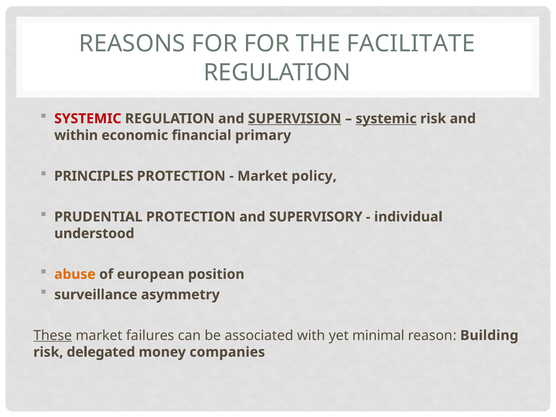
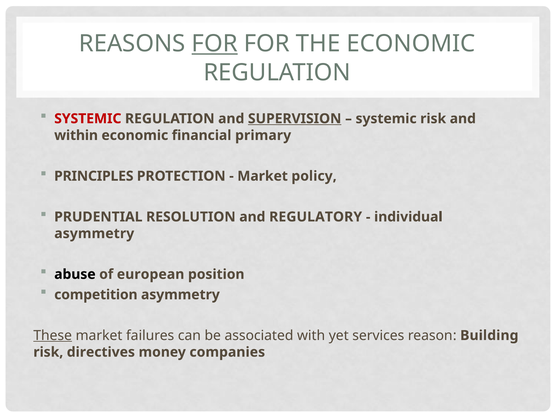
FOR underline: none -> present (215, 44)
THE FACILITATE: FACILITATE -> ECONOMIC (411, 44)
systemic underline: present -> none (386, 119)
PRUDENTIAL PROTECTION: PROTECTION -> RESOLUTION (191, 217)
SUPERVISORY: SUPERVISORY -> REGULATORY (316, 217)
understood: understood -> asymmetry (94, 234)
abuse colour: orange -> black (75, 274)
surveillance: surveillance -> competition (96, 295)
minimal: minimal -> services (378, 335)
delegated: delegated -> directives (101, 352)
